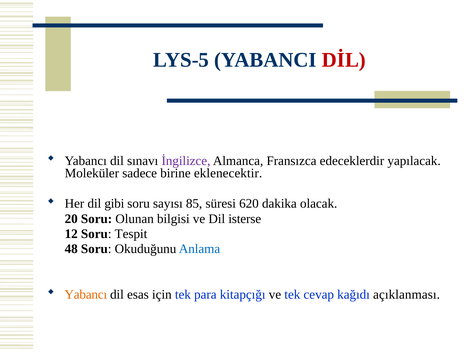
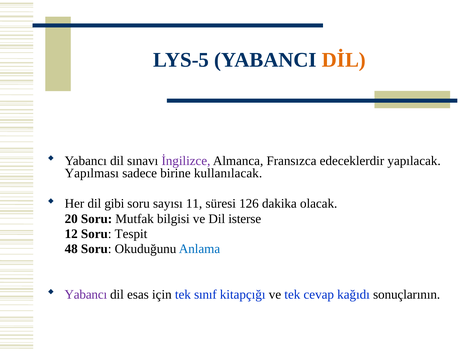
DİL colour: red -> orange (344, 60)
Moleküler: Moleküler -> Yapılması (92, 173)
eklenecektir: eklenecektir -> kullanılacak (228, 173)
85: 85 -> 11 (194, 203)
620: 620 -> 126 (249, 203)
Olunan: Olunan -> Mutfak (135, 219)
Yabancı colour: orange -> purple (86, 294)
para: para -> sınıf (205, 294)
açıklanması: açıklanması -> sonuçlarının (407, 294)
